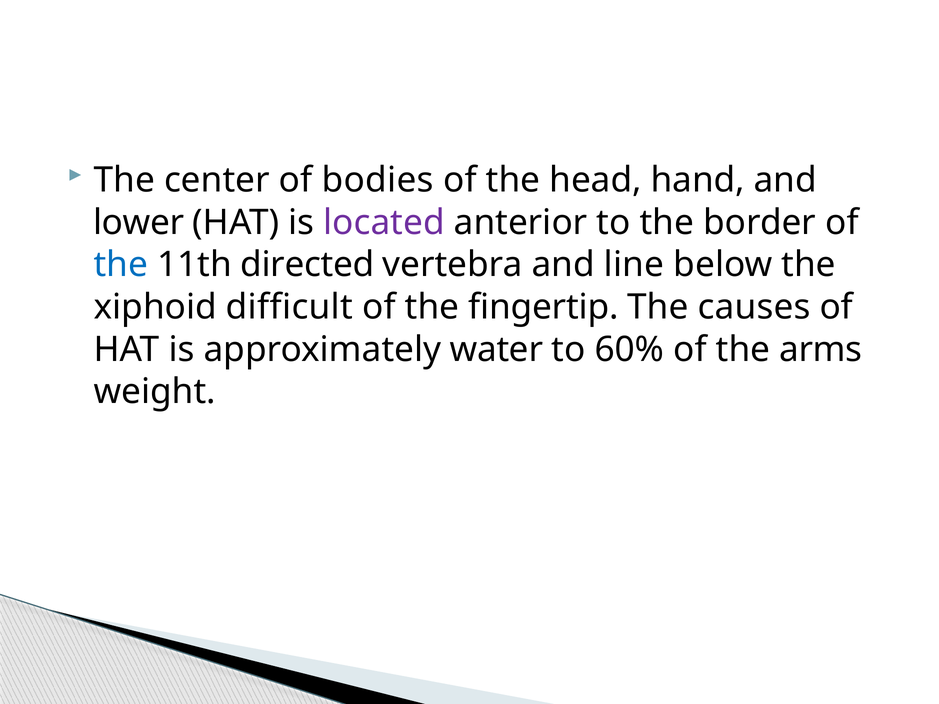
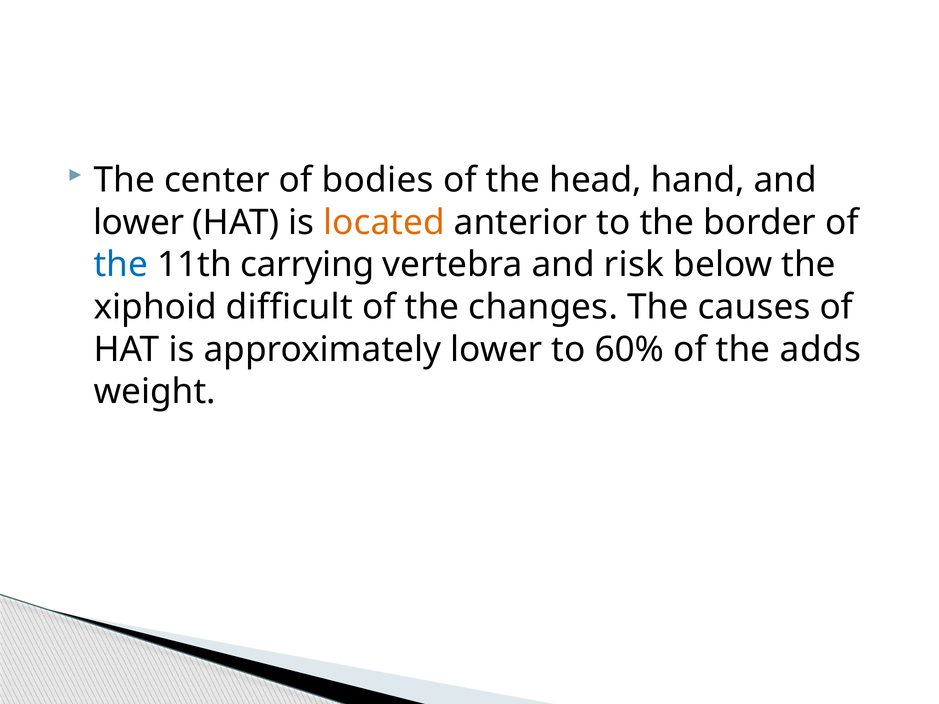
located colour: purple -> orange (384, 223)
directed: directed -> carrying (307, 265)
line: line -> risk (634, 265)
fingertip: fingertip -> changes (543, 307)
approximately water: water -> lower (496, 350)
arms: arms -> adds (820, 350)
